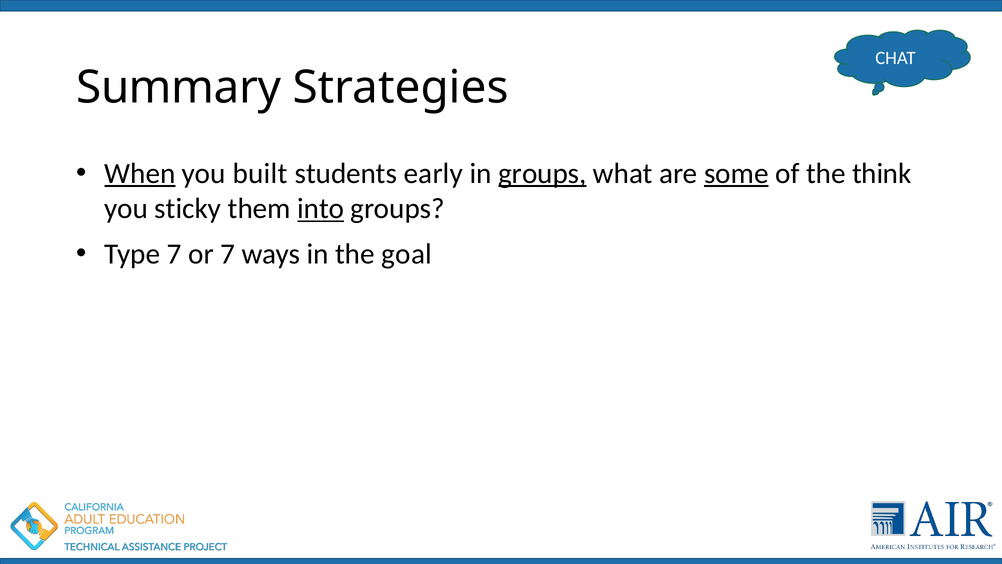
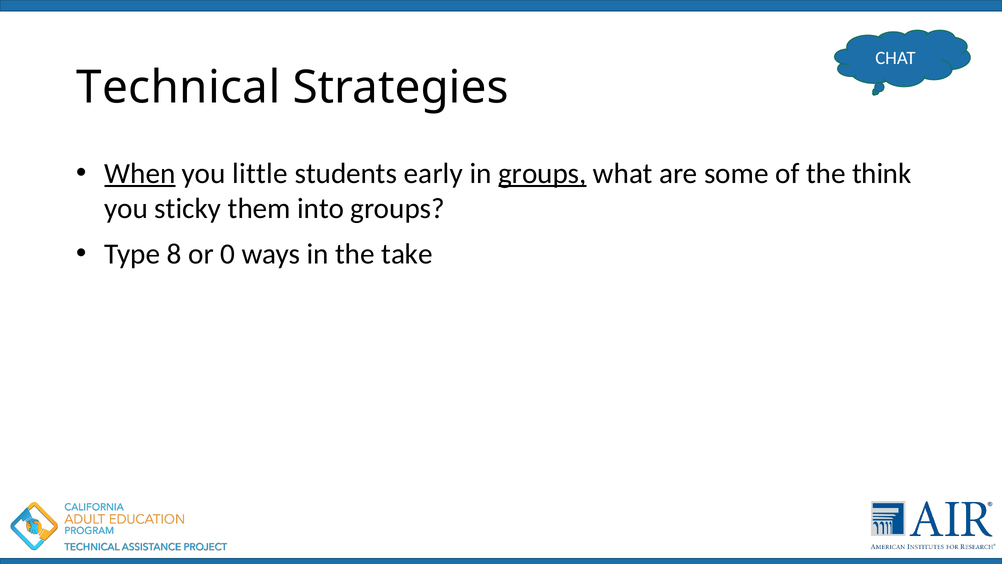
Summary: Summary -> Technical (178, 88)
built: built -> little (260, 173)
some underline: present -> none (736, 173)
into underline: present -> none (321, 208)
Type 7: 7 -> 8 (174, 254)
or 7: 7 -> 0 (228, 254)
goal: goal -> take (407, 254)
